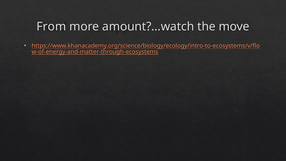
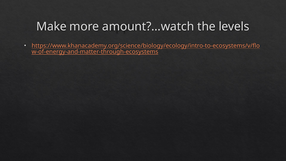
From: From -> Make (51, 27)
move: move -> levels (234, 27)
